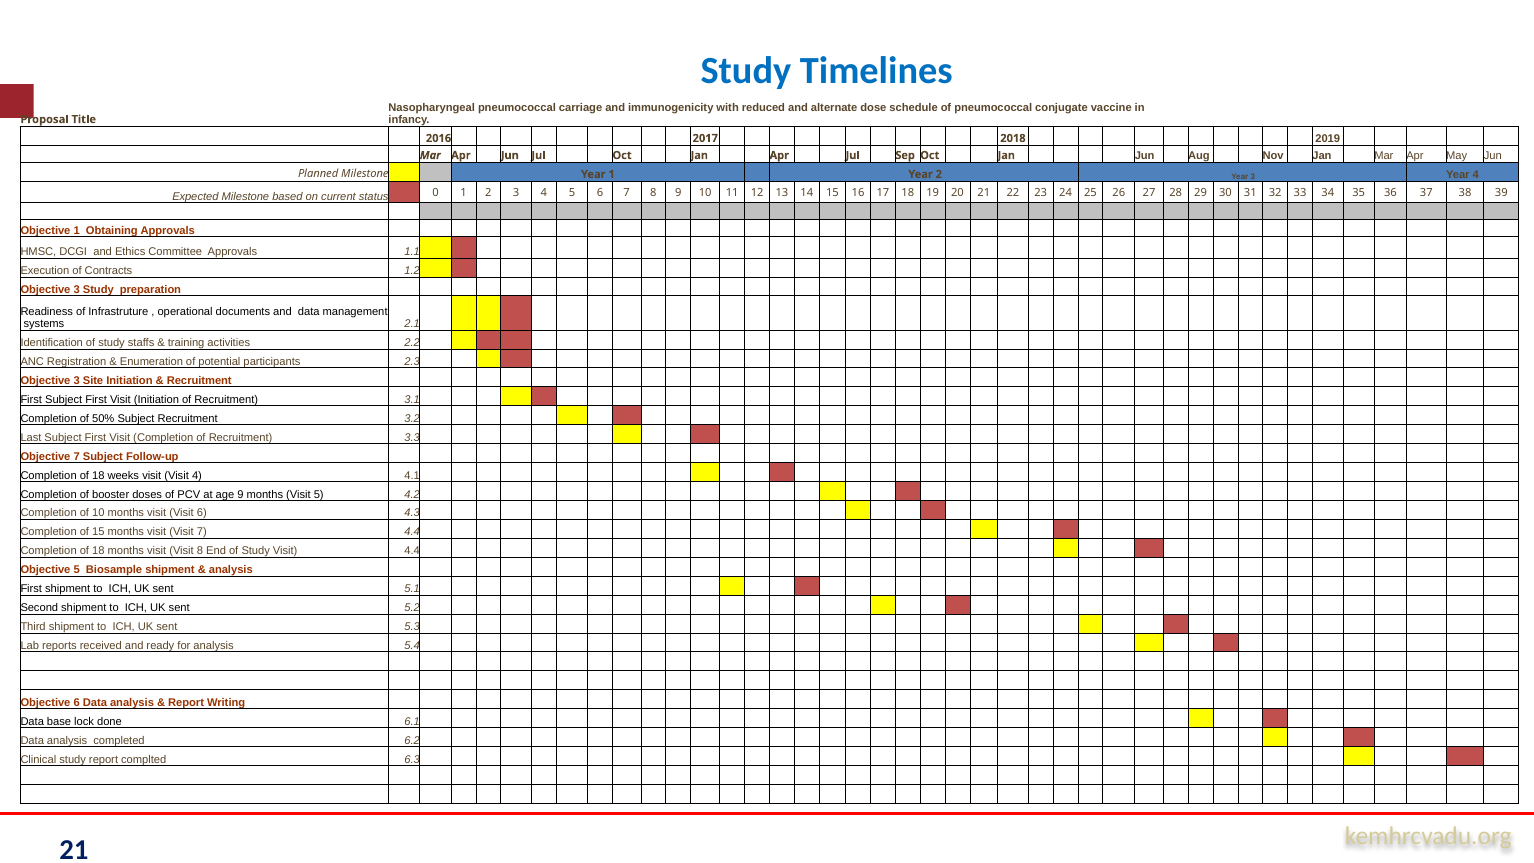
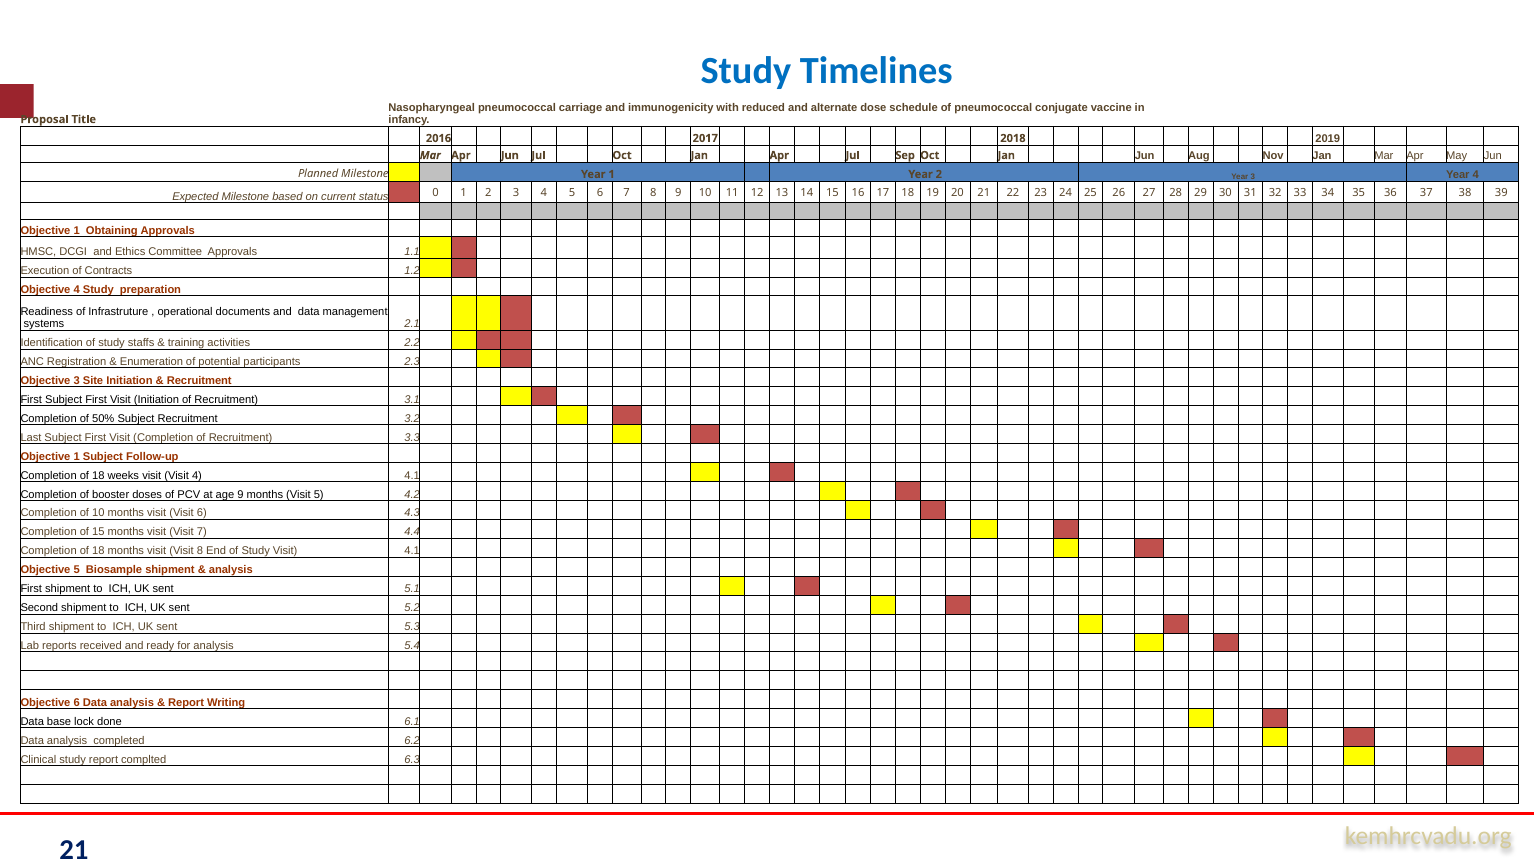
3: 3 -> 4 (77, 290)
7: 7 -> 1 (77, 456)
Visit 4.4: 4.4 -> 4.1 (412, 551)
